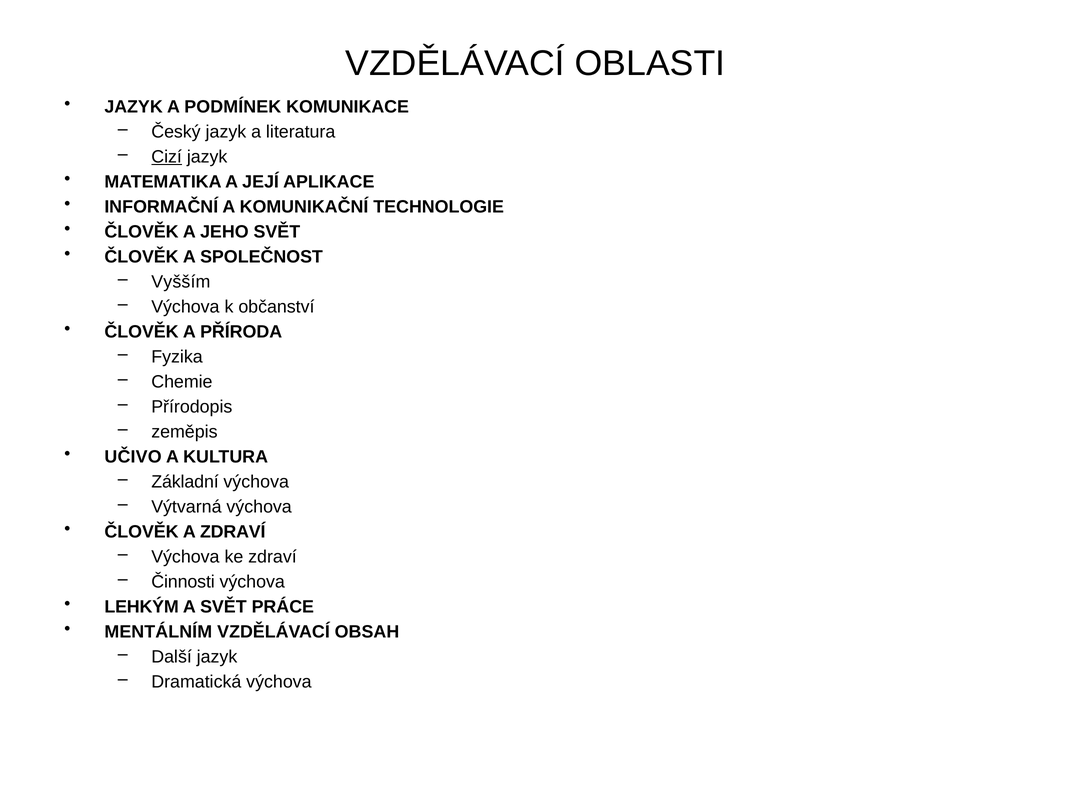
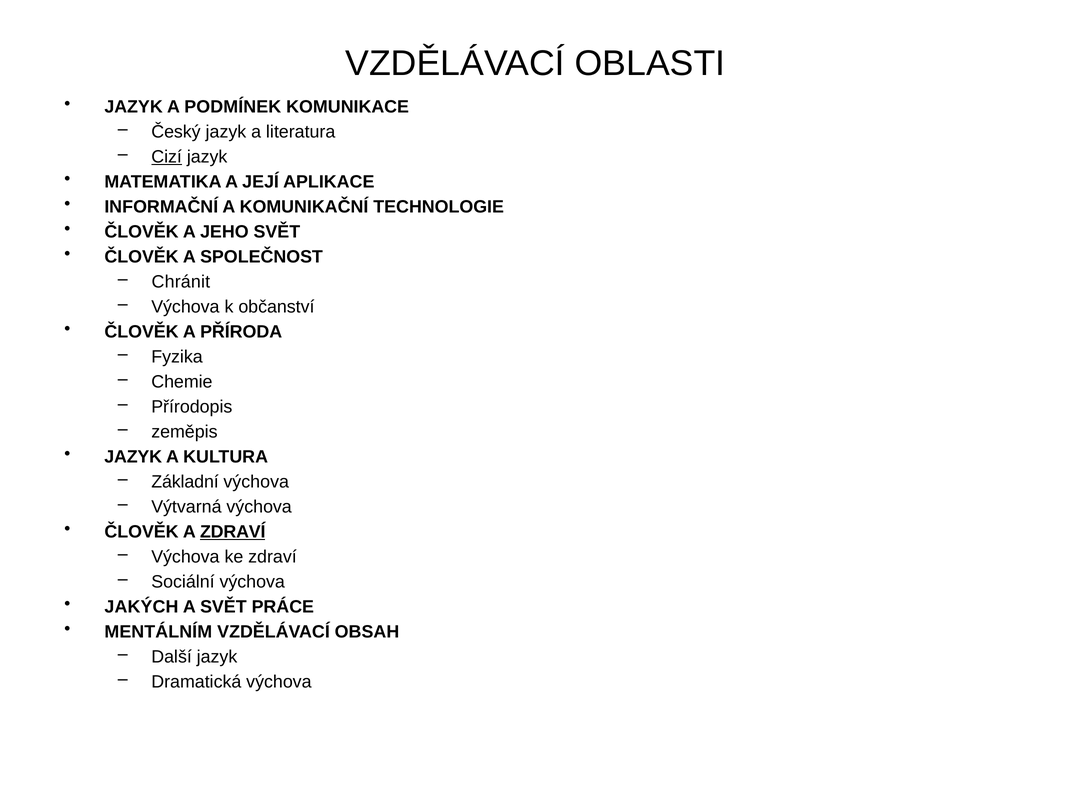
Vyšším: Vyšším -> Chránit (181, 282)
UČIVO: UČIVO -> JAZYK (133, 457)
ZDRAVÍ underline: none -> present (233, 532)
Činnosti: Činnosti -> Sociální (183, 582)
LEHKÝM: LEHKÝM -> JAKÝCH (141, 607)
